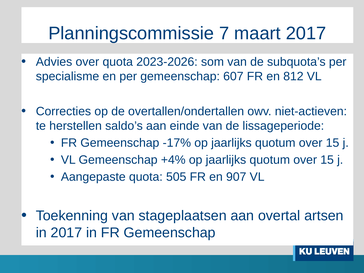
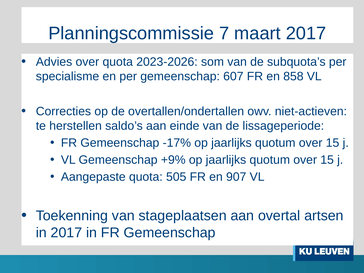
812: 812 -> 858 (293, 76)
+4%: +4% -> +9% (173, 160)
